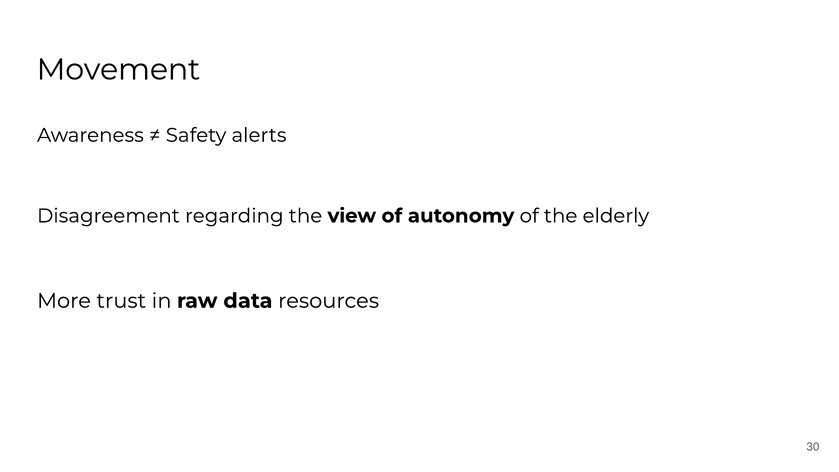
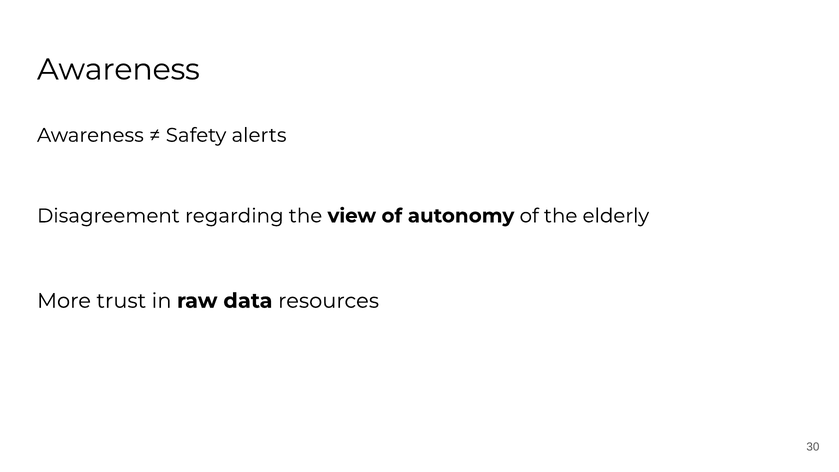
Movement: Movement -> Awareness (118, 70)
